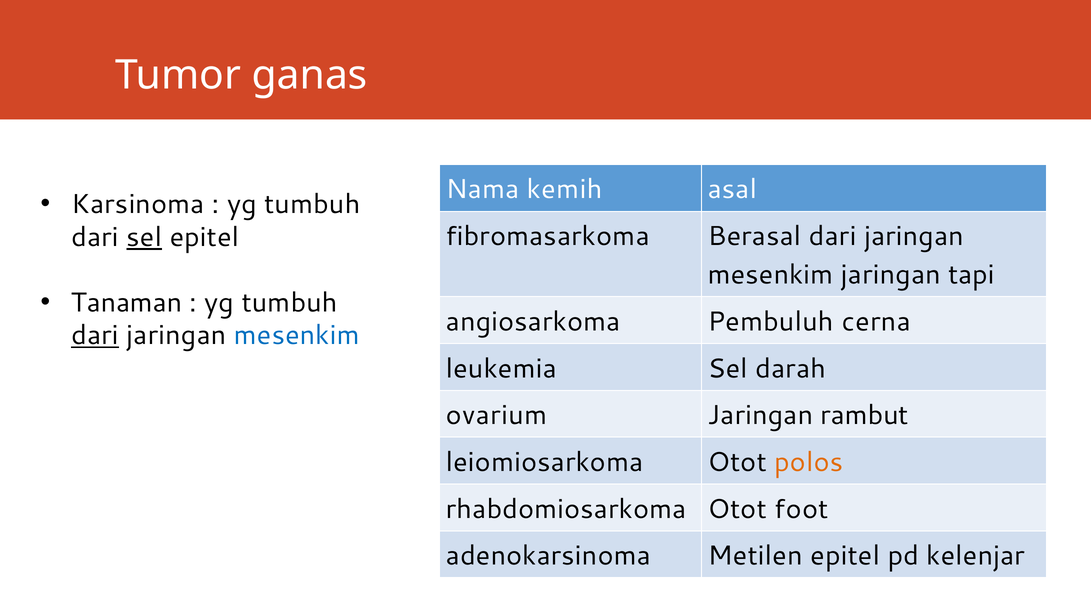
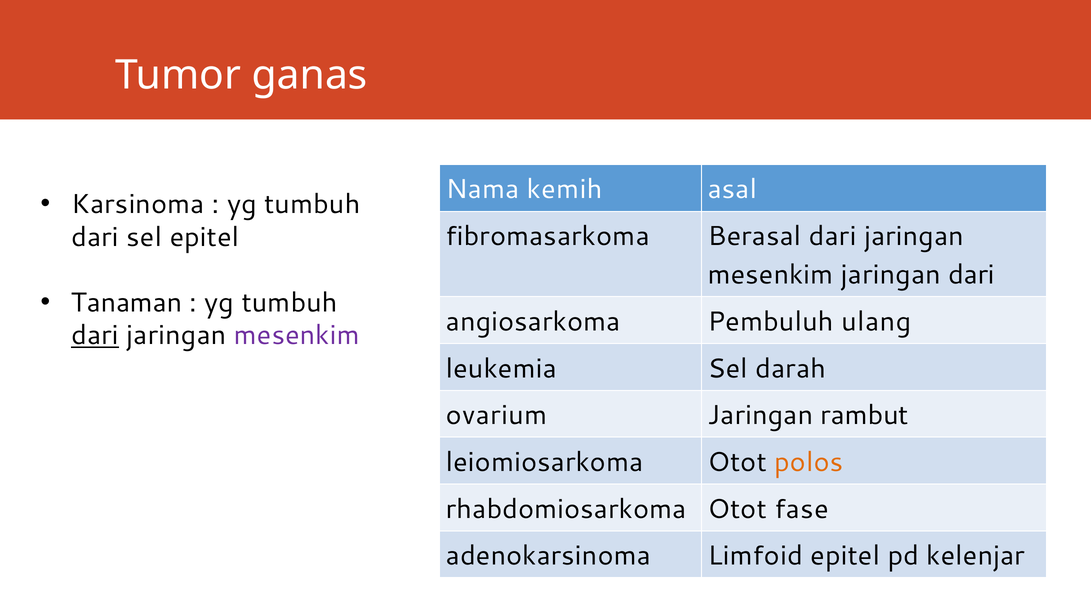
sel underline: present -> none (144, 237)
jaringan tapi: tapi -> dari (972, 275)
cerna: cerna -> ulang (876, 322)
mesenkim colour: blue -> purple (297, 335)
foot: foot -> fase (802, 509)
Metilen: Metilen -> Limfoid (755, 556)
